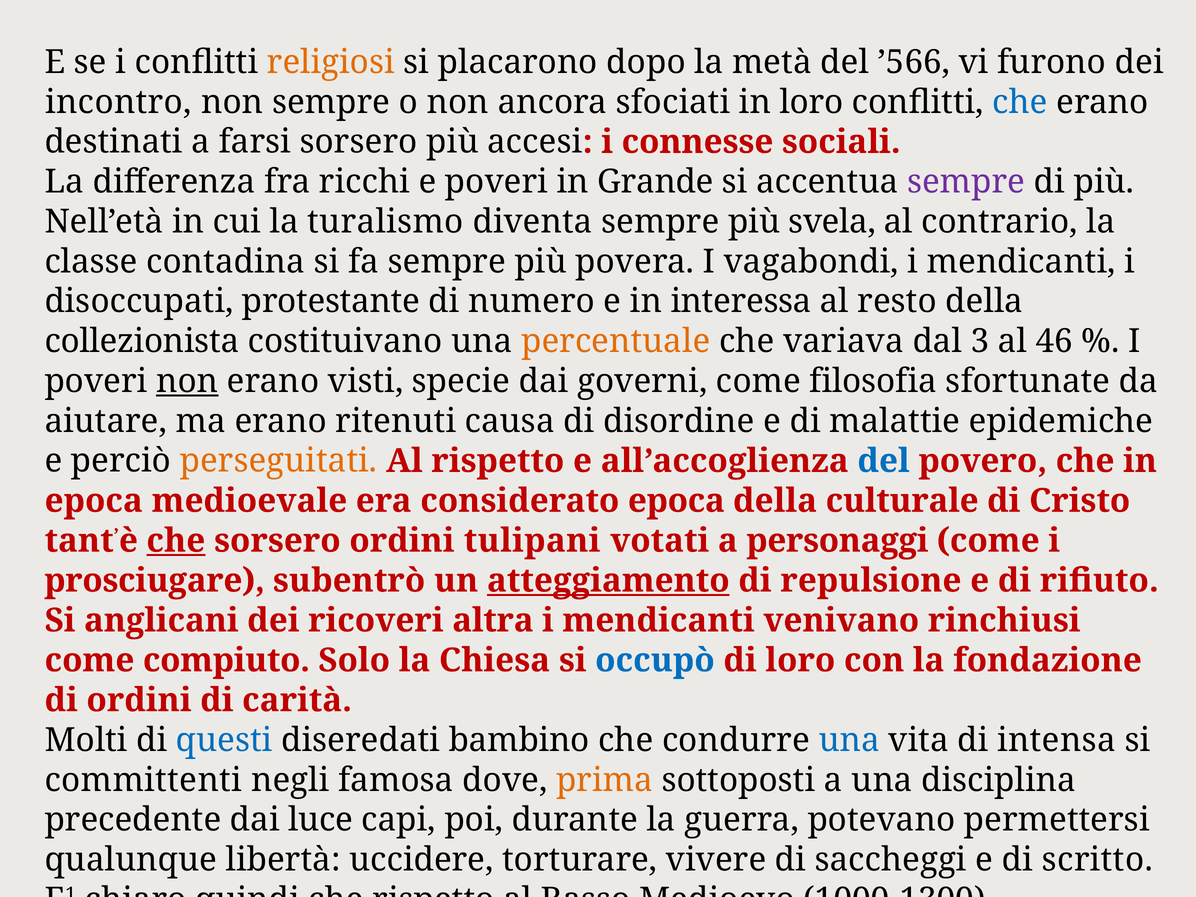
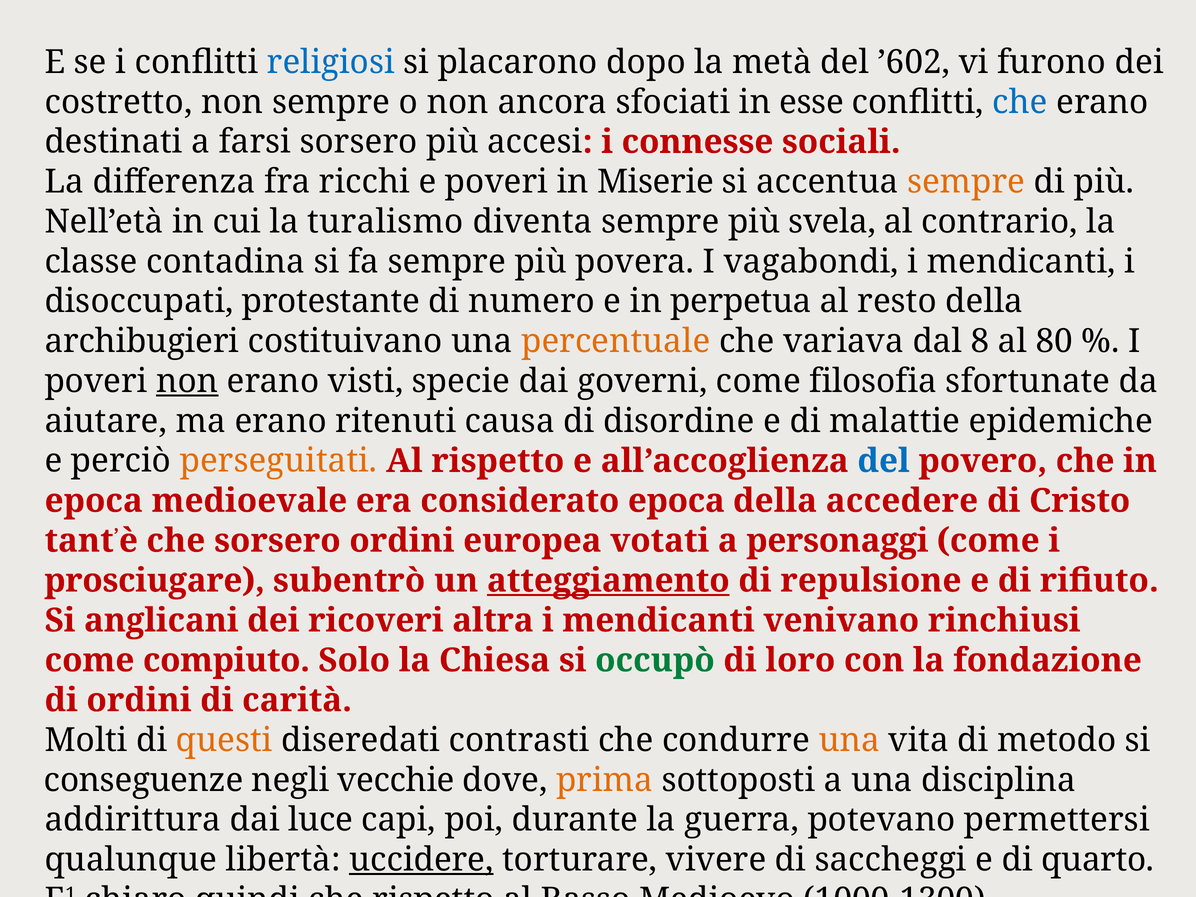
religiosi colour: orange -> blue (331, 62)
’566: ’566 -> ’602 (914, 62)
incontro: incontro -> costretto (119, 102)
in loro: loro -> esse (812, 102)
Grande: Grande -> Miserie (655, 182)
sempre colour: purple -> orange (966, 182)
interessa: interessa -> perpetua (741, 301)
collezionista: collezionista -> archibugieri (142, 341)
3: 3 -> 8 (980, 341)
46: 46 -> 80 (1054, 341)
culturale: culturale -> accedere (902, 501)
che underline: present -> none (176, 541)
tulipani: tulipani -> europea (532, 541)
occupò colour: blue -> green (655, 660)
questi colour: blue -> orange (224, 740)
bambino: bambino -> contrasti (519, 740)
una colour: blue -> orange (849, 740)
intensa: intensa -> metodo (1057, 740)
committenti: committenti -> conseguenze (144, 780)
famosa: famosa -> vecchie (396, 780)
precedente: precedente -> addirittura (133, 820)
uccidere underline: none -> present (421, 860)
scritto: scritto -> quarto (1098, 860)
